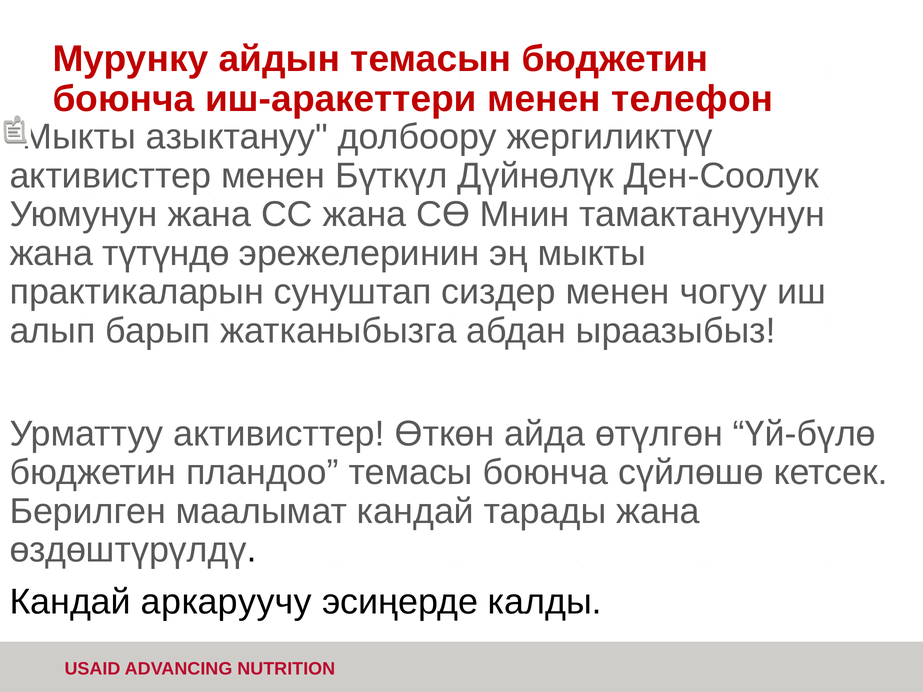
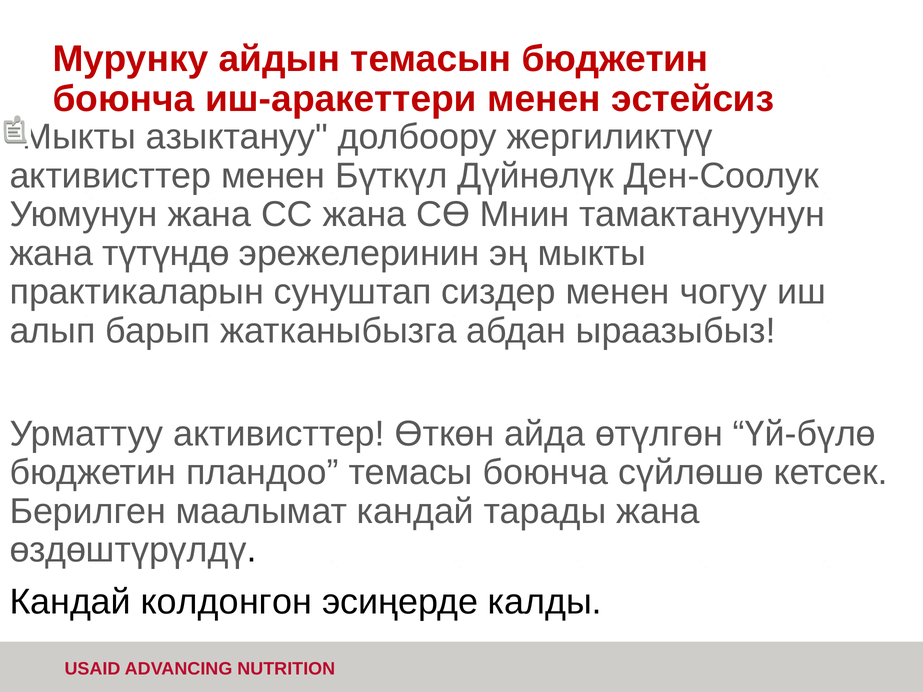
телефон: телефон -> эстейсиз (693, 99)
аркаруучу: аркаруучу -> колдонгон (227, 602)
